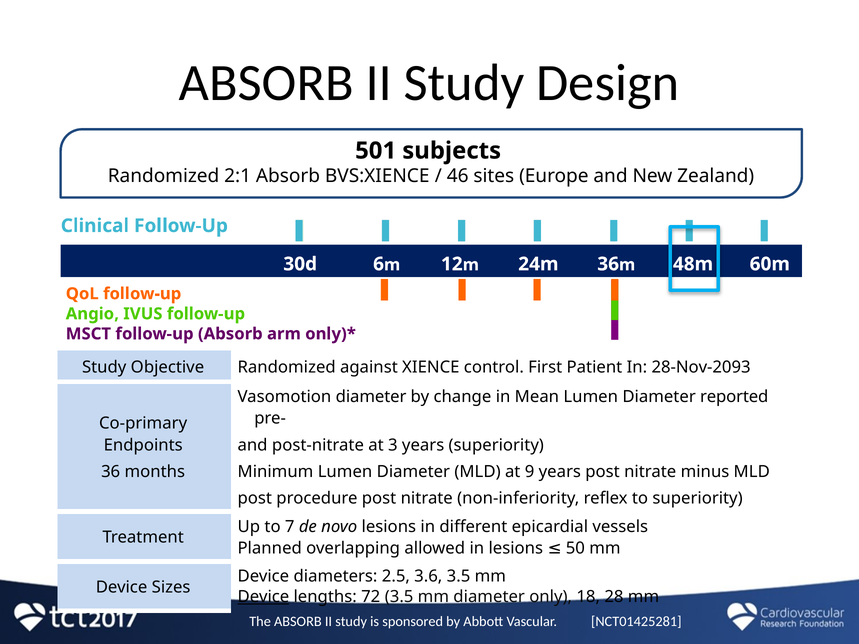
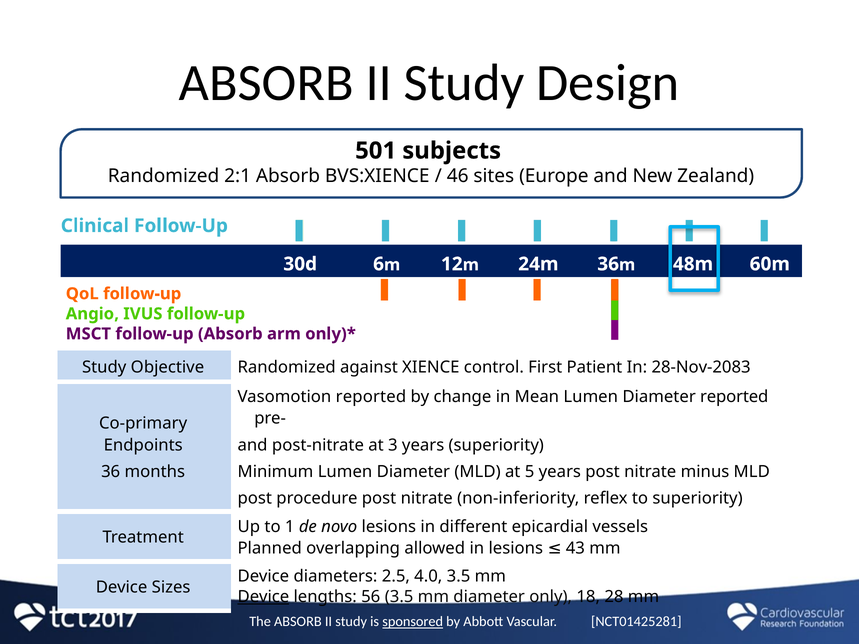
28-Nov-2093: 28-Nov-2093 -> 28-Nov-2083 (701, 367)
Vasomotion diameter: diameter -> reported (371, 397)
9: 9 -> 5 (530, 472)
7: 7 -> 1 (290, 527)
50: 50 -> 43 (575, 548)
3.6: 3.6 -> 4.0 (428, 577)
72: 72 -> 56 (371, 597)
sponsored underline: none -> present (413, 622)
